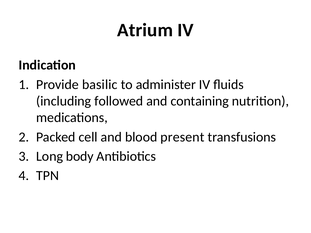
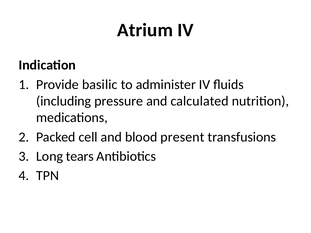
followed: followed -> pressure (119, 101)
containing: containing -> calculated (200, 101)
body: body -> tears (80, 156)
